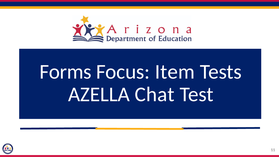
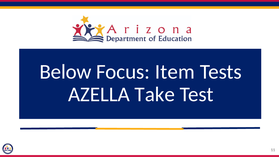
Forms: Forms -> Below (66, 72)
Chat: Chat -> Take (155, 94)
